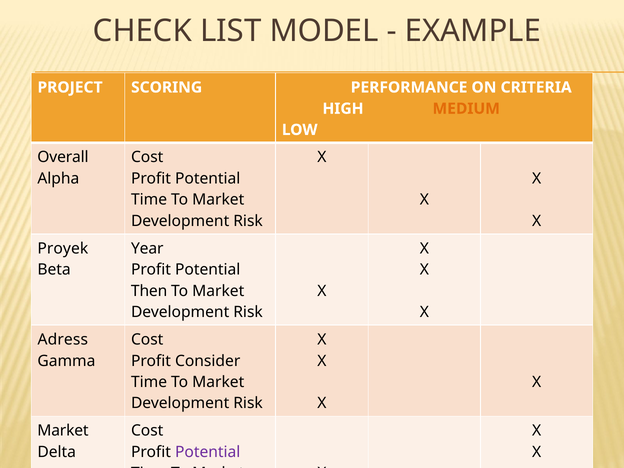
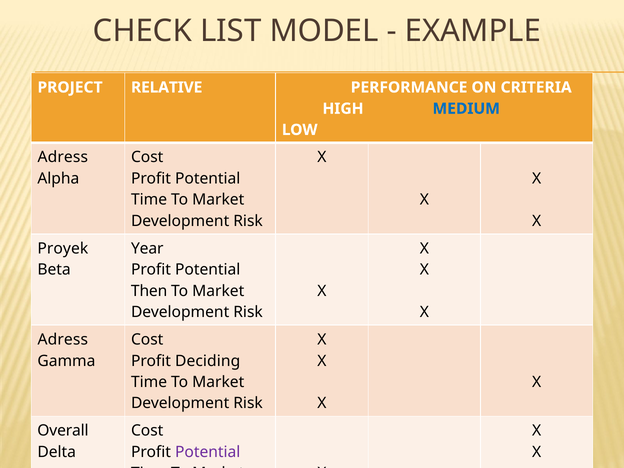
SCORING: SCORING -> RELATIVE (167, 87)
MEDIUM colour: orange -> blue (466, 109)
Overall: Overall -> Adress (63, 157)
Consider: Consider -> Deciding (208, 361)
Market: Market -> Overall (63, 431)
